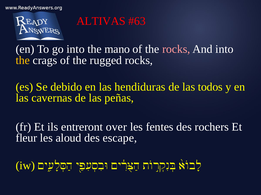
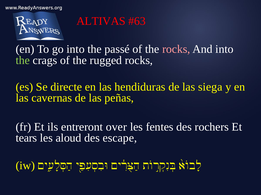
mano: mano -> passé (117, 49)
the colour: yellow -> light green (23, 60)
debido: debido -> directe (66, 87)
todos: todos -> siega (210, 87)
fleur: fleur -> tears (26, 138)
